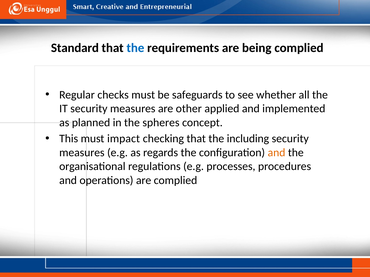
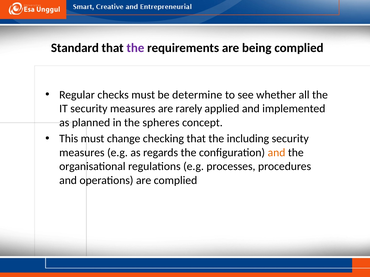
the colour: blue -> purple (135, 48)
safeguards: safeguards -> determine (197, 95)
other: other -> rarely (189, 109)
impact: impact -> change (124, 139)
